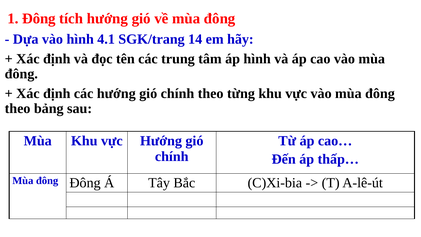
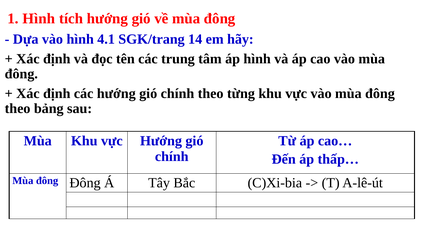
1 Đông: Đông -> Hình (39, 19)
